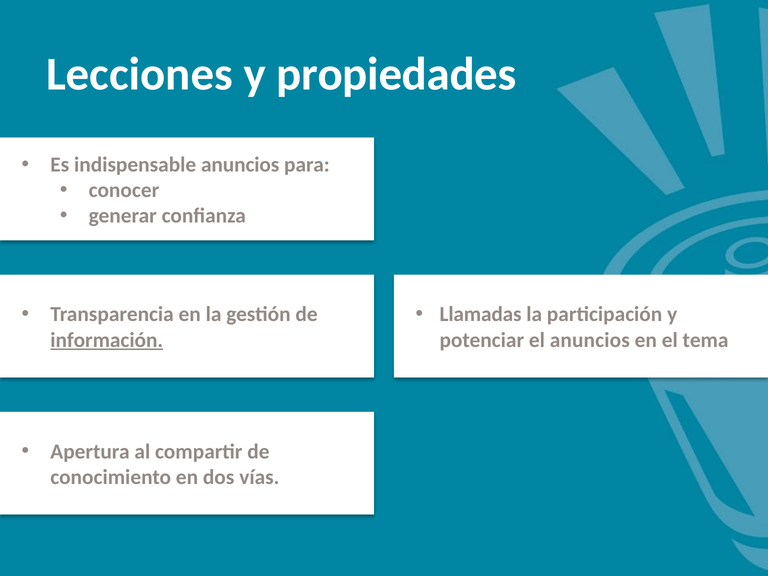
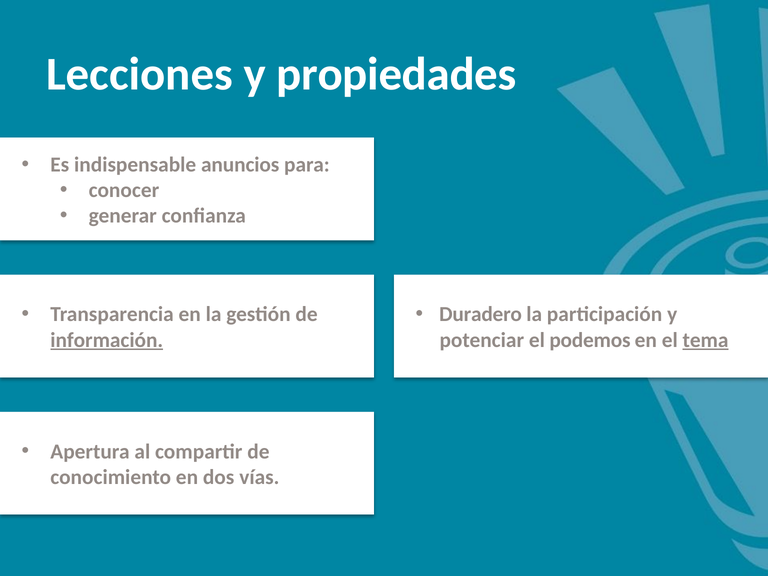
Llamadas: Llamadas -> Duradero (481, 314)
el anuncios: anuncios -> podemos (590, 340)
tema underline: none -> present (705, 340)
